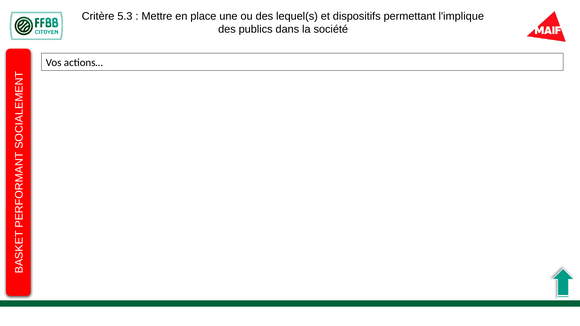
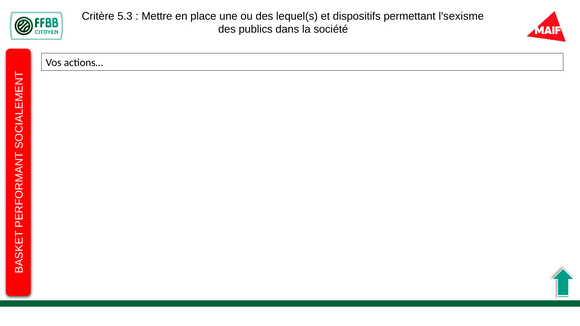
l'implique: l'implique -> l'sexisme (461, 16)
